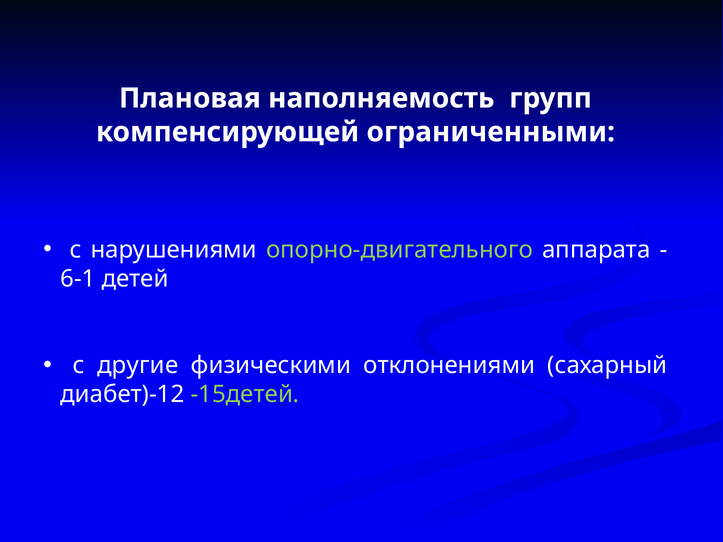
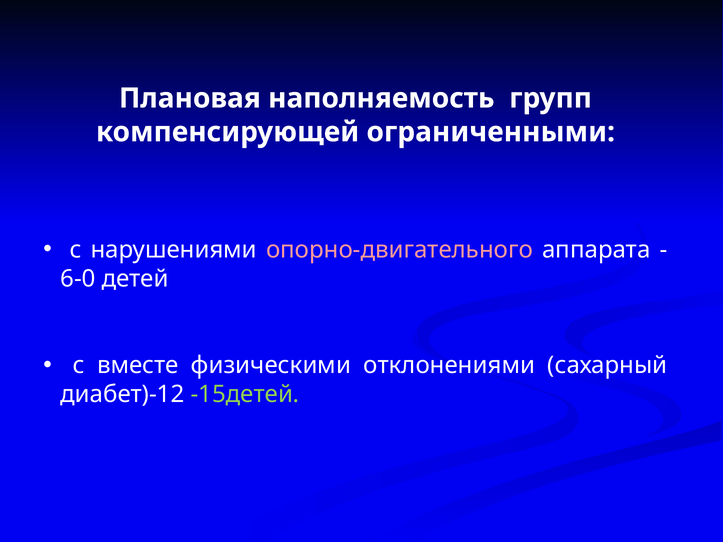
опорно-двигательного colour: light green -> pink (400, 250)
6-1: 6-1 -> 6-0 (78, 279)
другие: другие -> вместе (138, 366)
